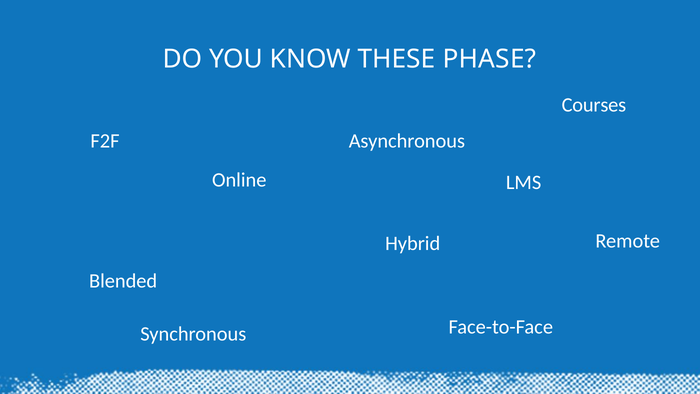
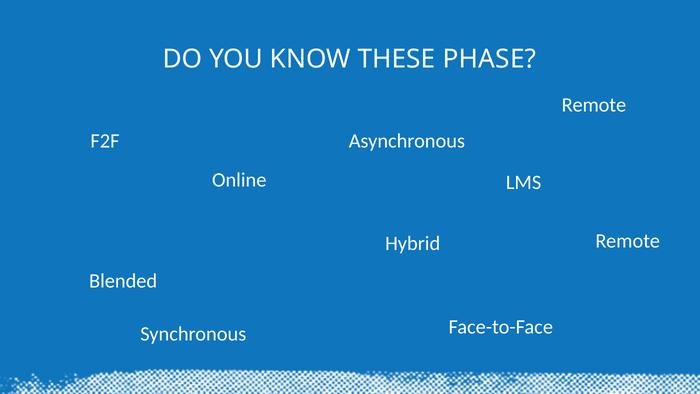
Courses: Courses -> Remote (594, 105)
